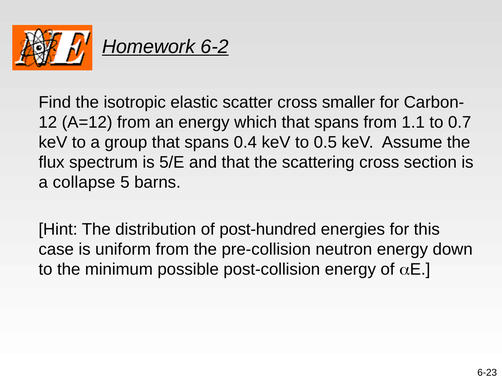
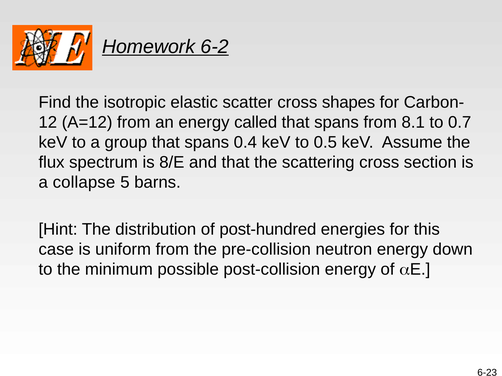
smaller: smaller -> shapes (349, 102)
which: which -> called (256, 122)
1.1: 1.1 -> 8.1 (413, 122)
5/E: 5/E -> 8/E (172, 163)
